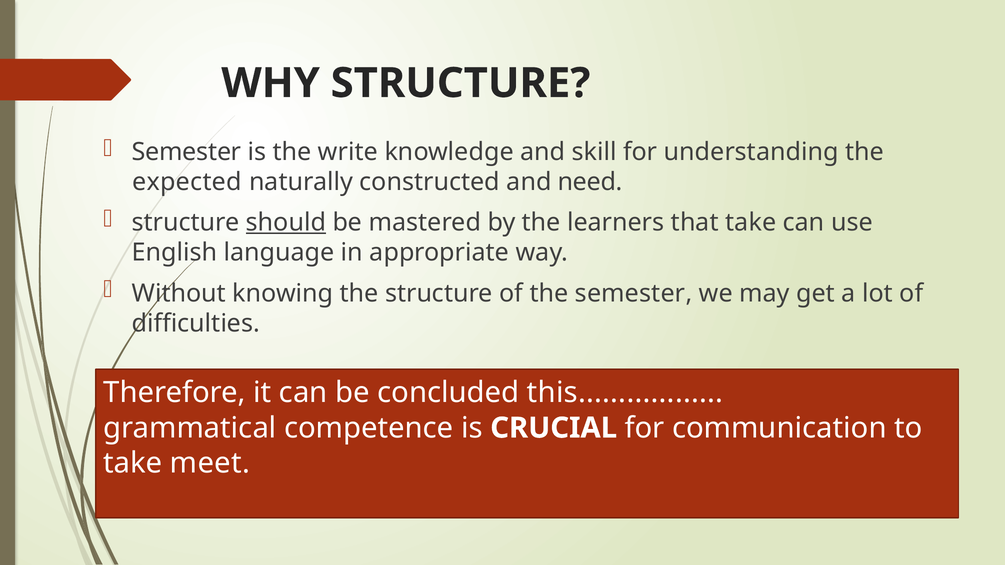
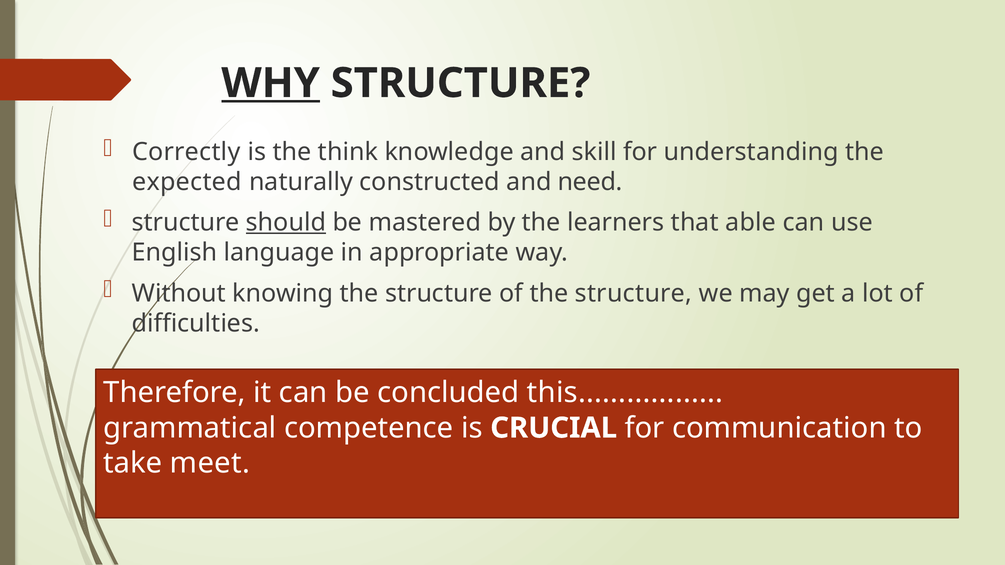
WHY underline: none -> present (271, 83)
Semester: Semester -> Correctly (186, 152)
write: write -> think (348, 152)
that take: take -> able (751, 223)
of the semester: semester -> structure (634, 293)
